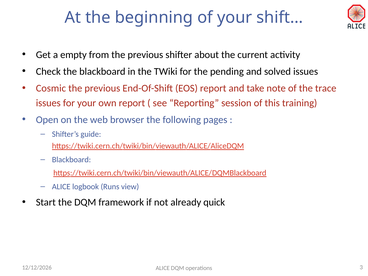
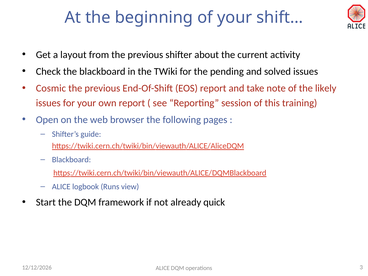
empty: empty -> layout (73, 55)
trace: trace -> likely (326, 88)
